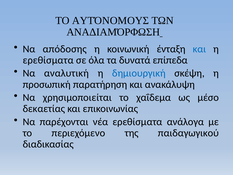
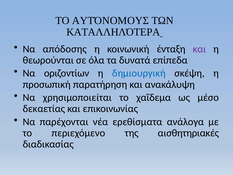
ΑΝΑΔΙΑΜΌΡΦΩΣΗ: ΑΝΑΔΙΑΜΌΡΦΩΣΗ -> ΚΑΤΑΛΛΗΛΌΤΕΡΑ (113, 32)
και colour: blue -> purple (199, 49)
ερεθίσματα: ερεθίσματα -> θεωρούνται (48, 60)
αναλυτική: αναλυτική -> οριζοντίων (67, 73)
παιδαγωγικού: παιδαγωγικού -> αισθητηριακές (188, 133)
